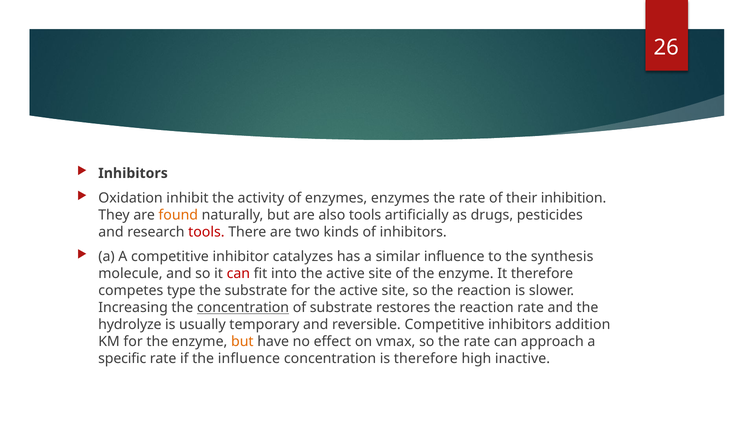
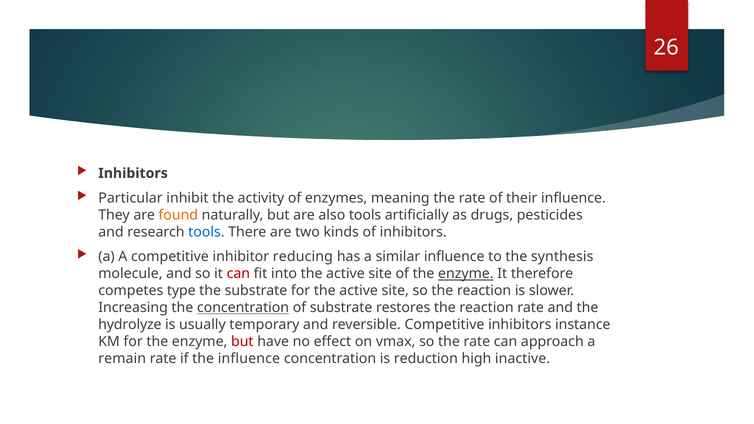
Oxidation: Oxidation -> Particular (130, 198)
enzymes enzymes: enzymes -> meaning (400, 198)
their inhibition: inhibition -> influence (573, 198)
tools colour: red -> blue (206, 232)
catalyzes: catalyzes -> reducing (303, 257)
enzyme underline: none -> present (466, 274)
addition: addition -> instance (583, 325)
but colour: orange -> red (242, 342)
specific: specific -> remain (122, 359)
is therefore: therefore -> reduction (426, 359)
